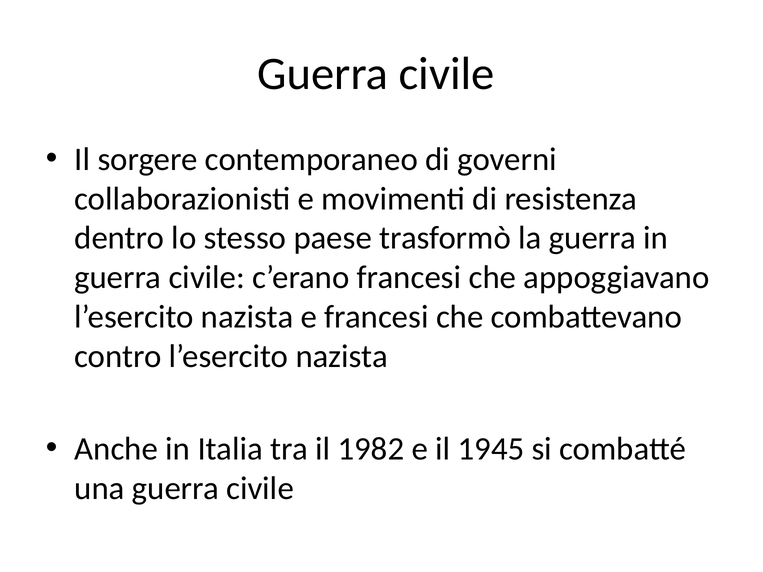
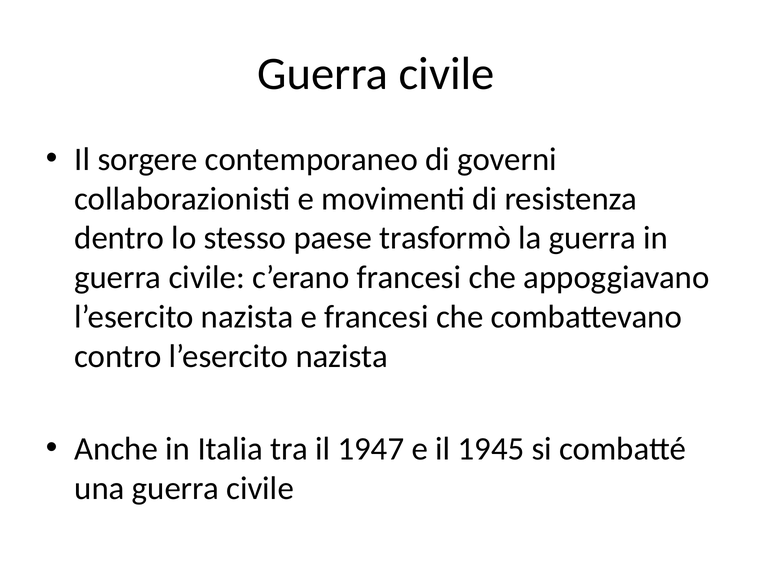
1982: 1982 -> 1947 (371, 449)
